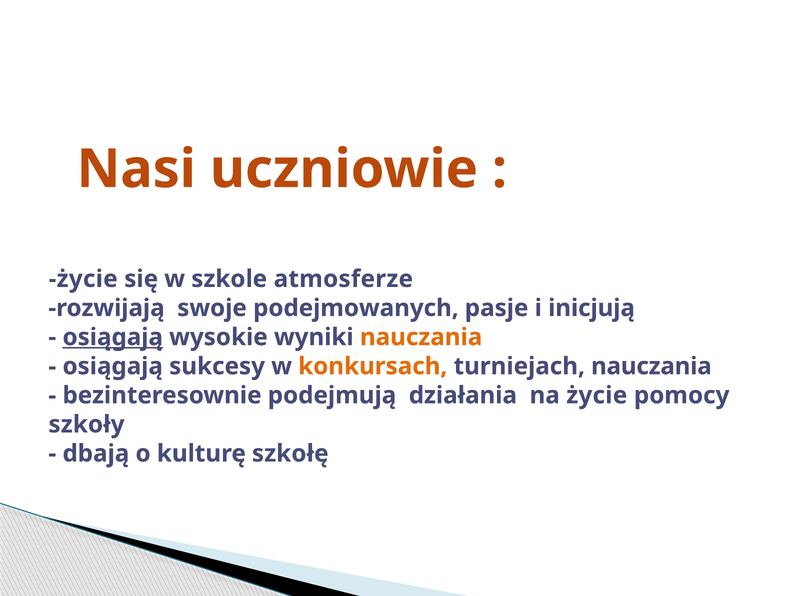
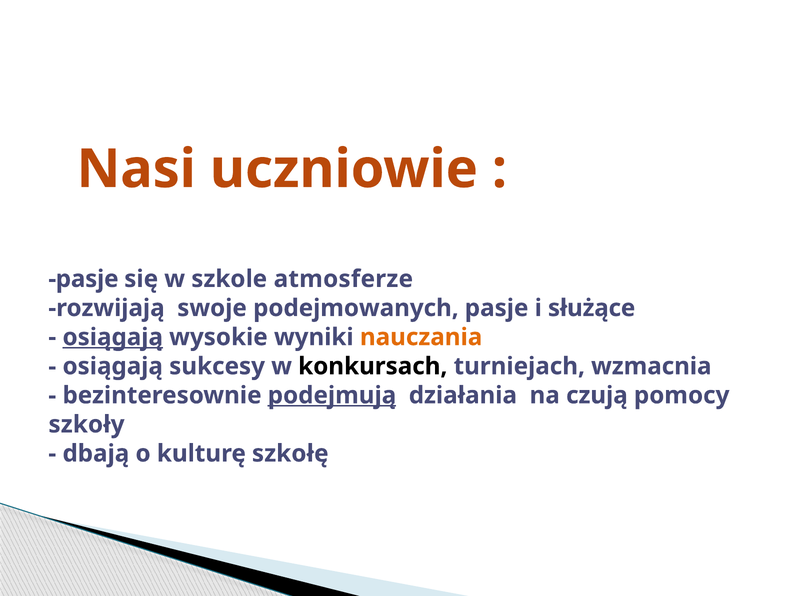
życie: życie -> pasje (83, 279)
inicjują: inicjują -> służące (592, 308)
konkursach colour: orange -> black (373, 366)
turniejach nauczania: nauczania -> wzmacnia (651, 366)
podejmują underline: none -> present (332, 395)
na życie: życie -> czują (597, 395)
